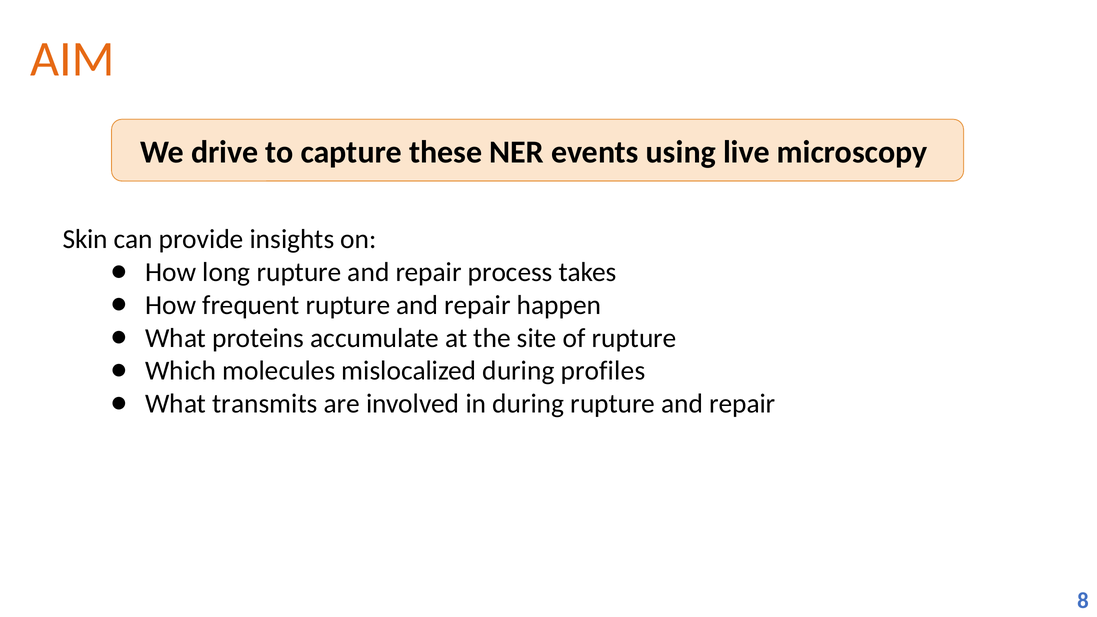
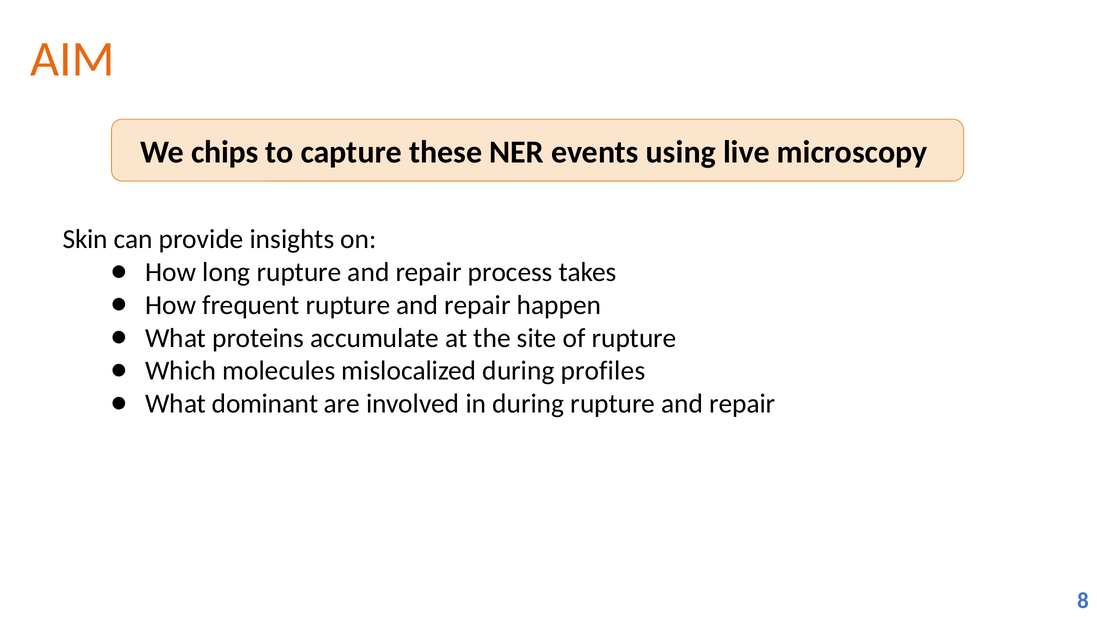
drive: drive -> chips (225, 152)
transmits: transmits -> dominant (265, 404)
